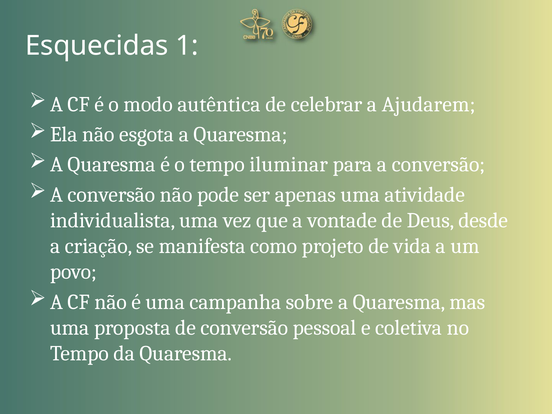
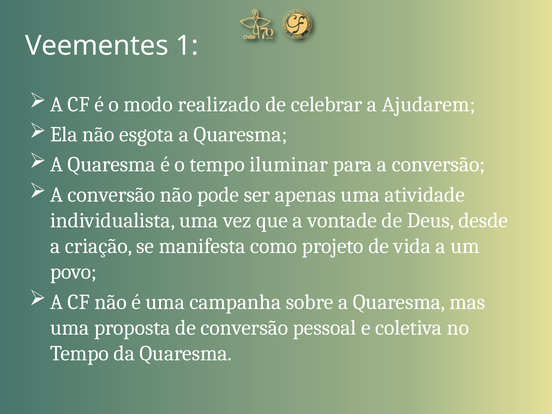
Esquecidas: Esquecidas -> Veementes (97, 46)
autêntica: autêntica -> realizado (219, 104)
